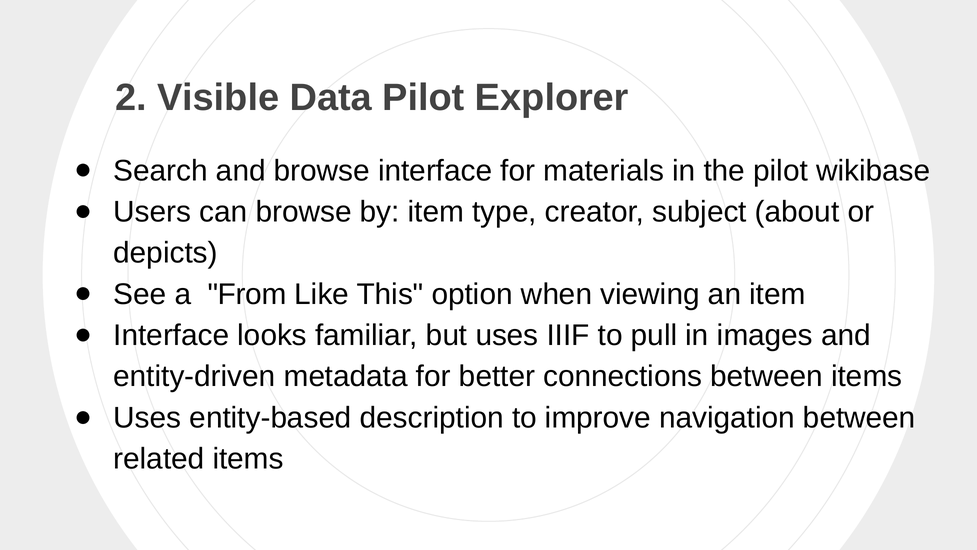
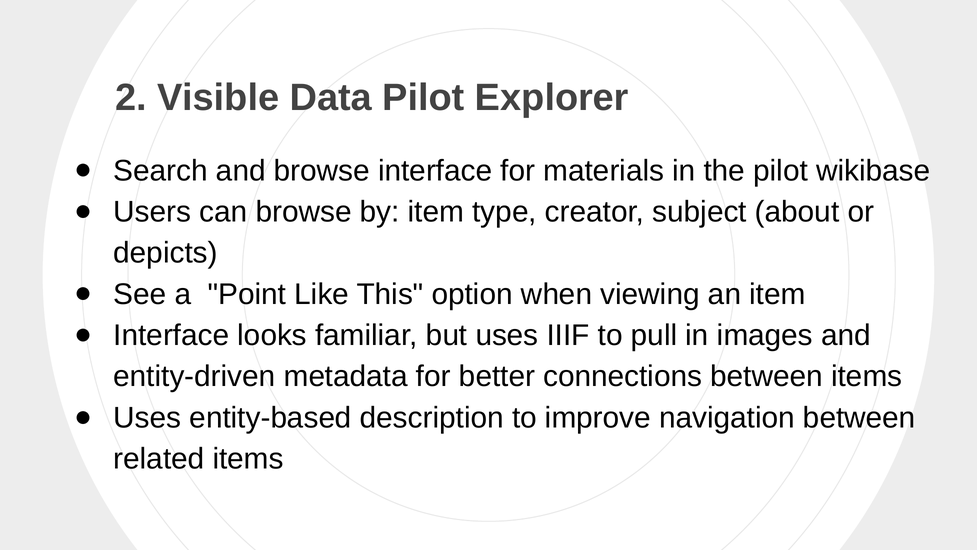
From: From -> Point (247, 294)
